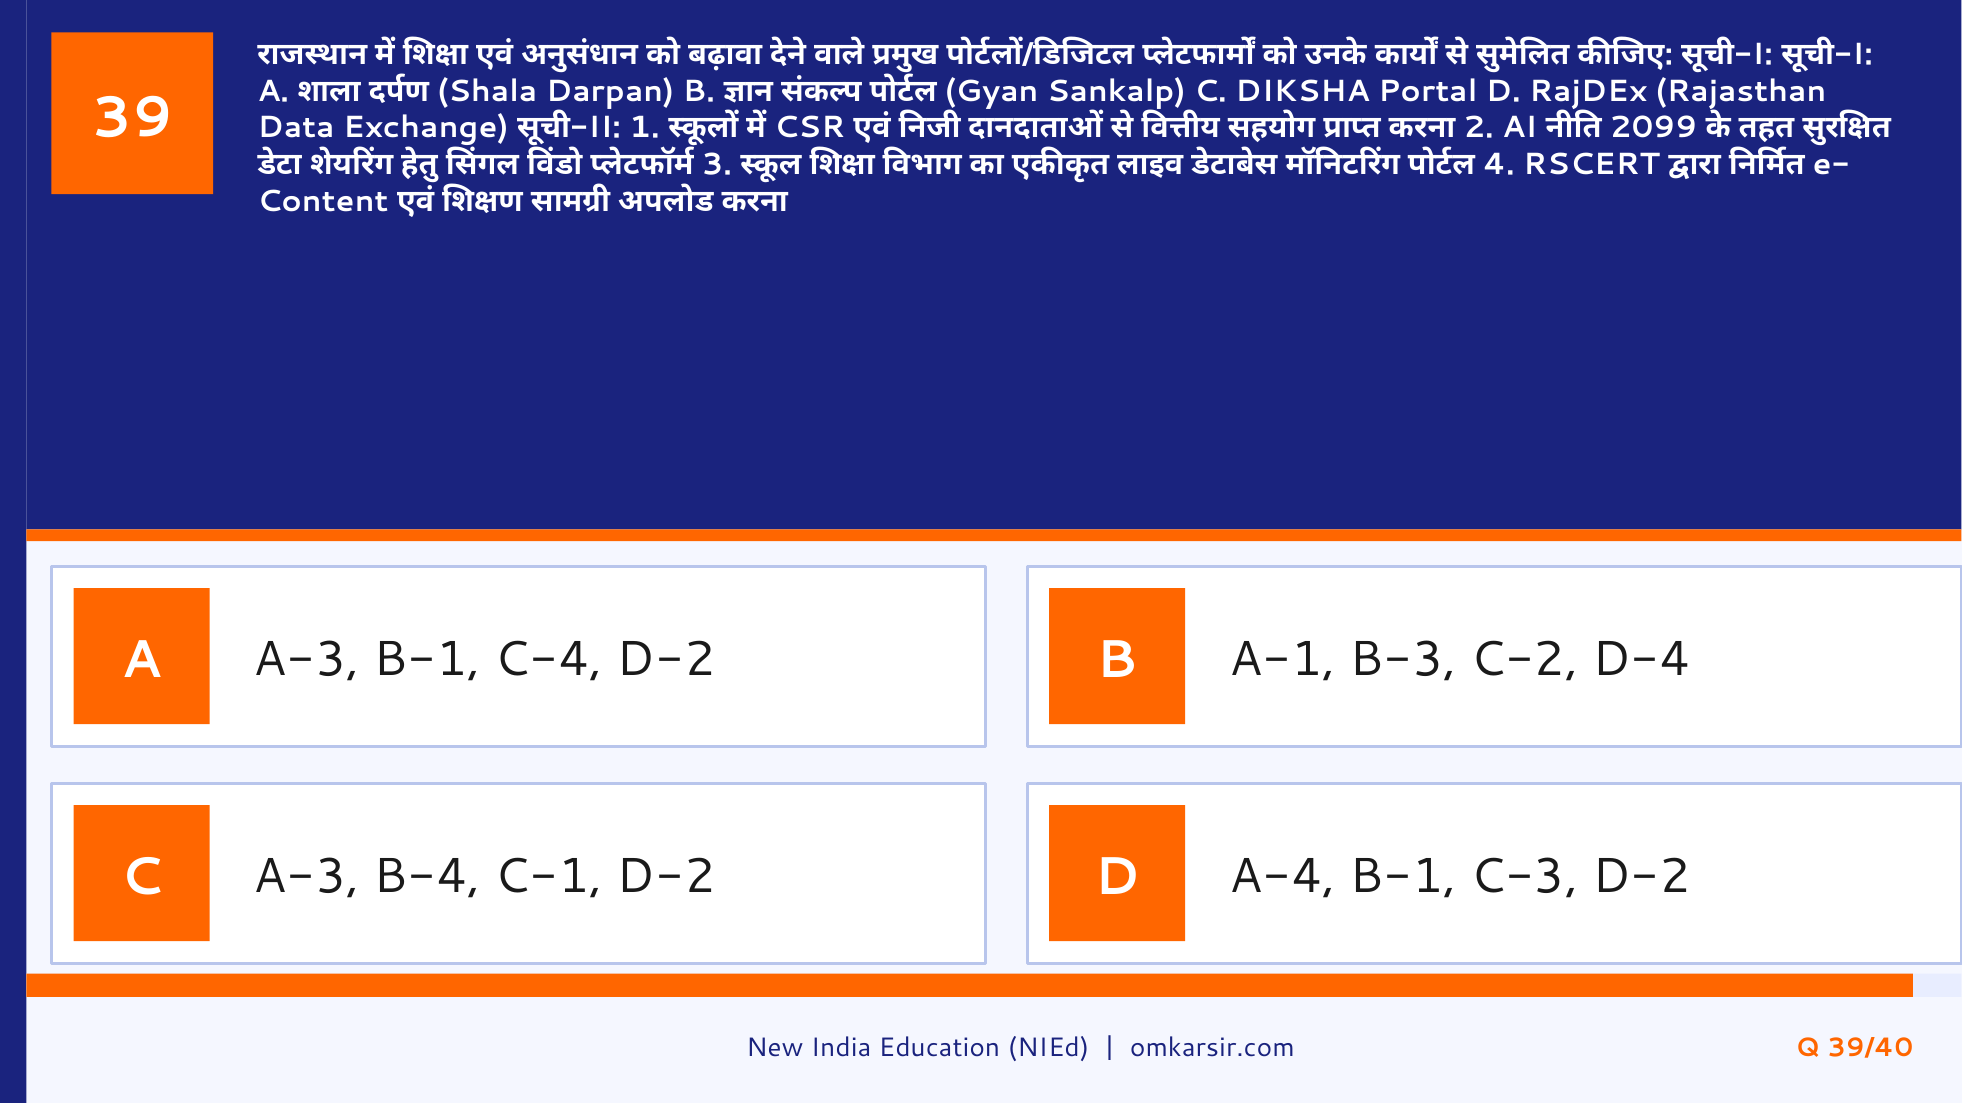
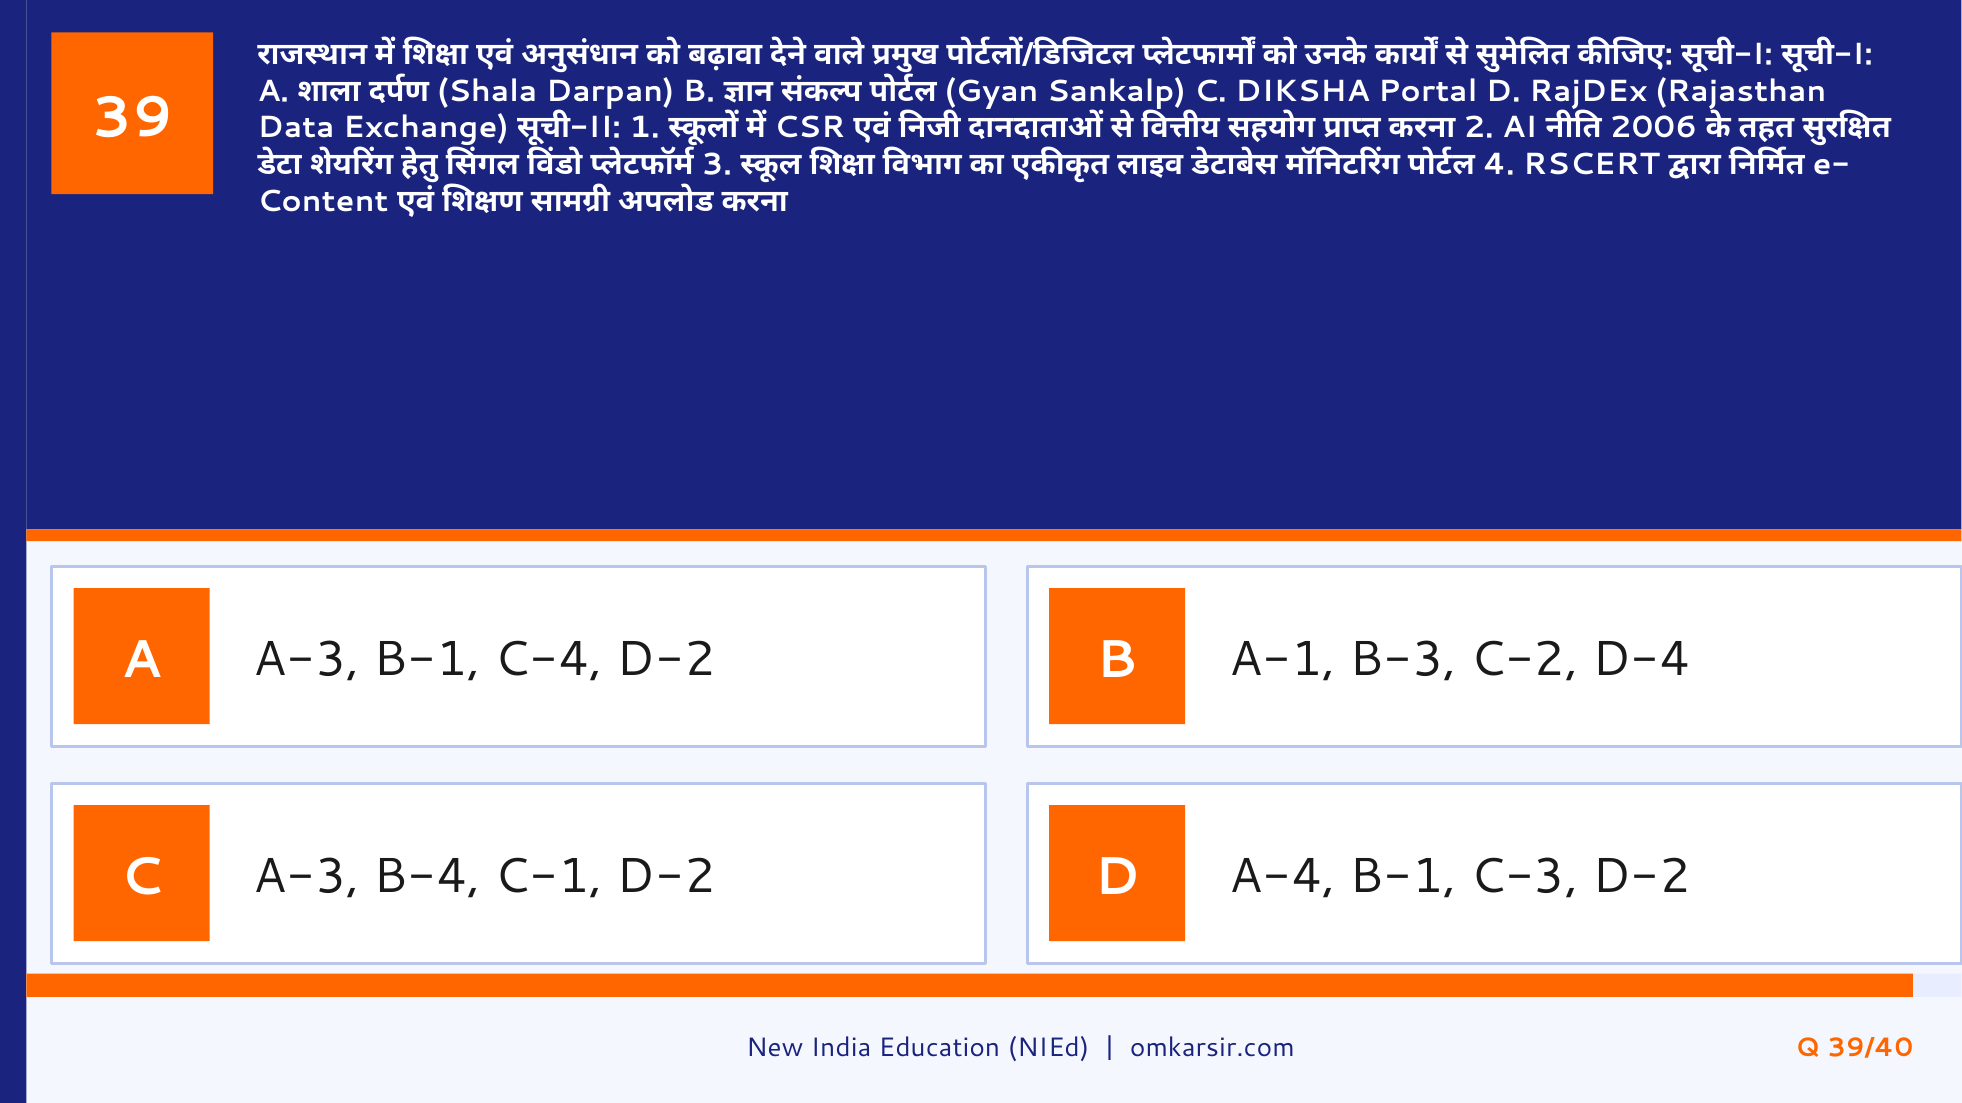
2099: 2099 -> 2006 (1653, 128)
